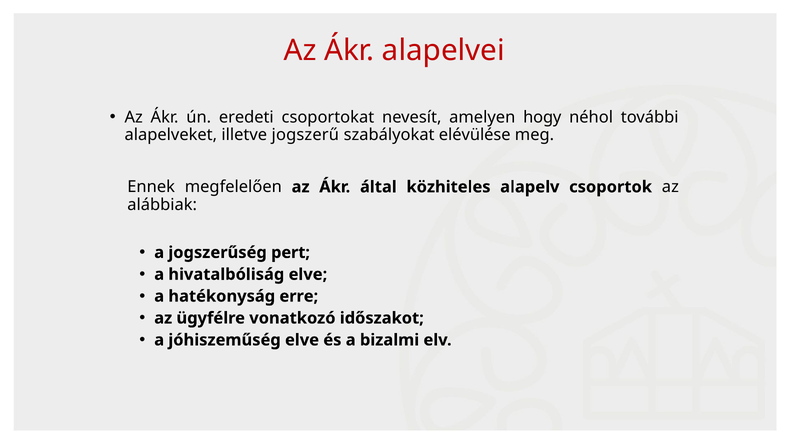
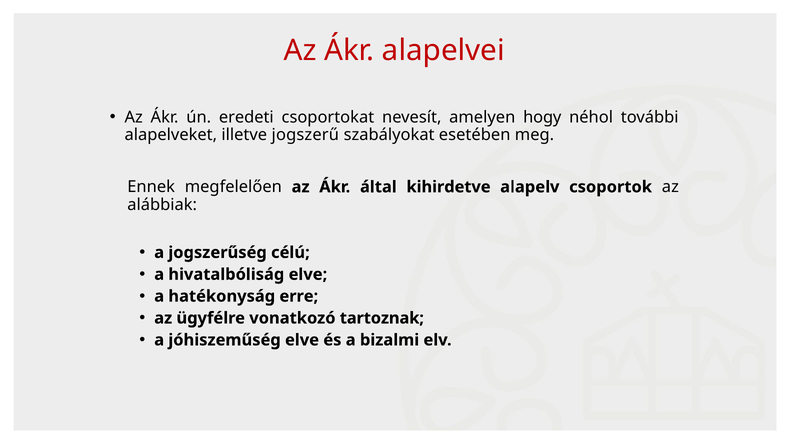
elévülése: elévülése -> esetében (475, 135)
közhiteles: közhiteles -> kihirdetve (449, 187)
pert: pert -> célú (290, 253)
időszakot: időszakot -> tartoznak (382, 318)
